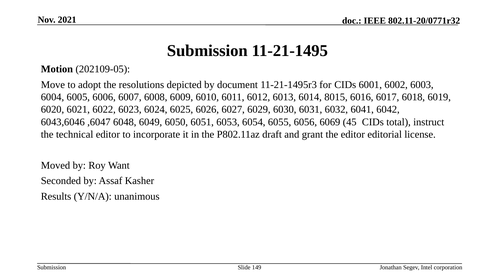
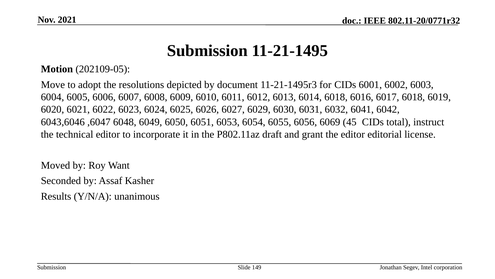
6014 8015: 8015 -> 6018 (336, 97)
